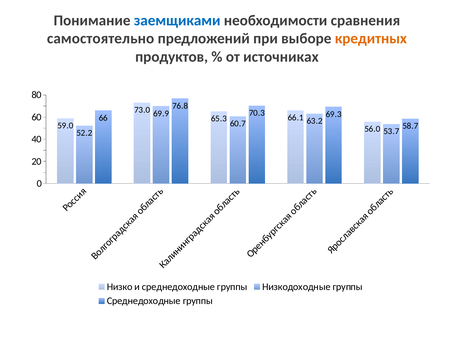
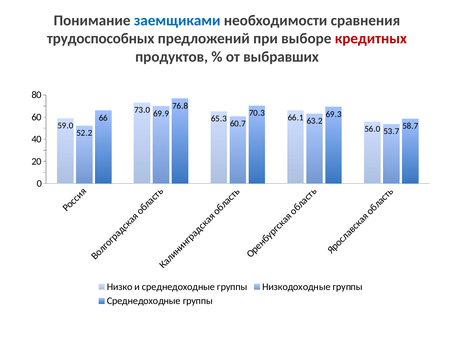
самостоятельно: самостоятельно -> трудоспособных (101, 39)
кредитных colour: orange -> red (371, 39)
источниках: источниках -> выбравших (281, 57)
